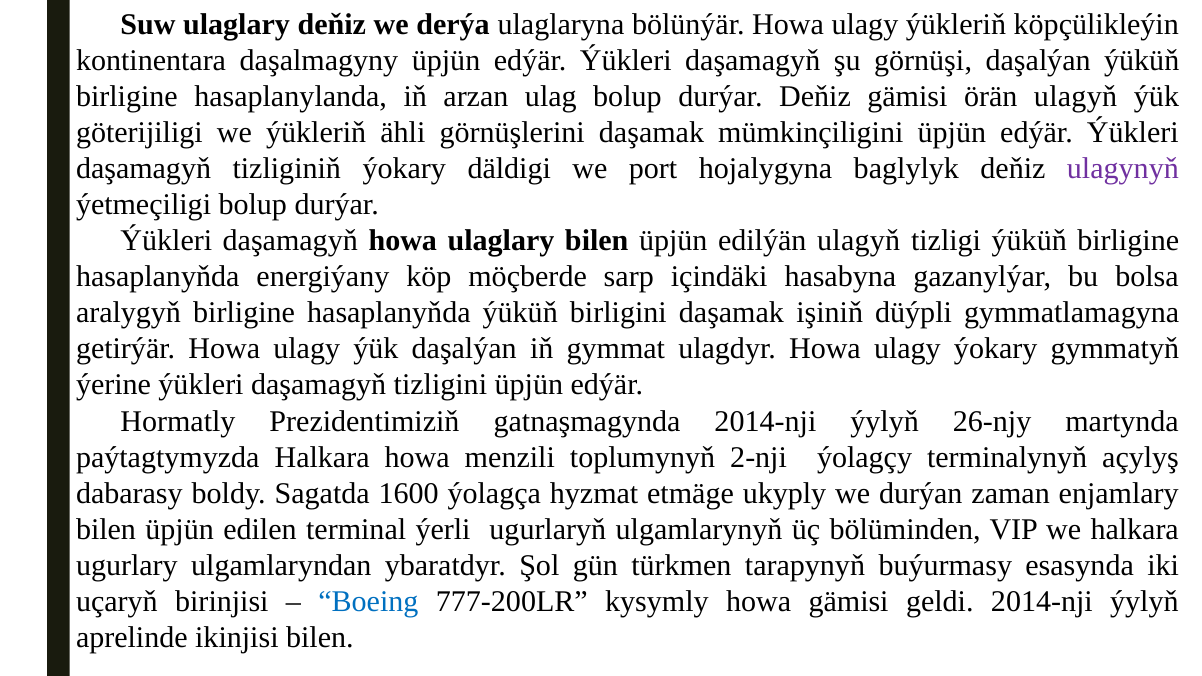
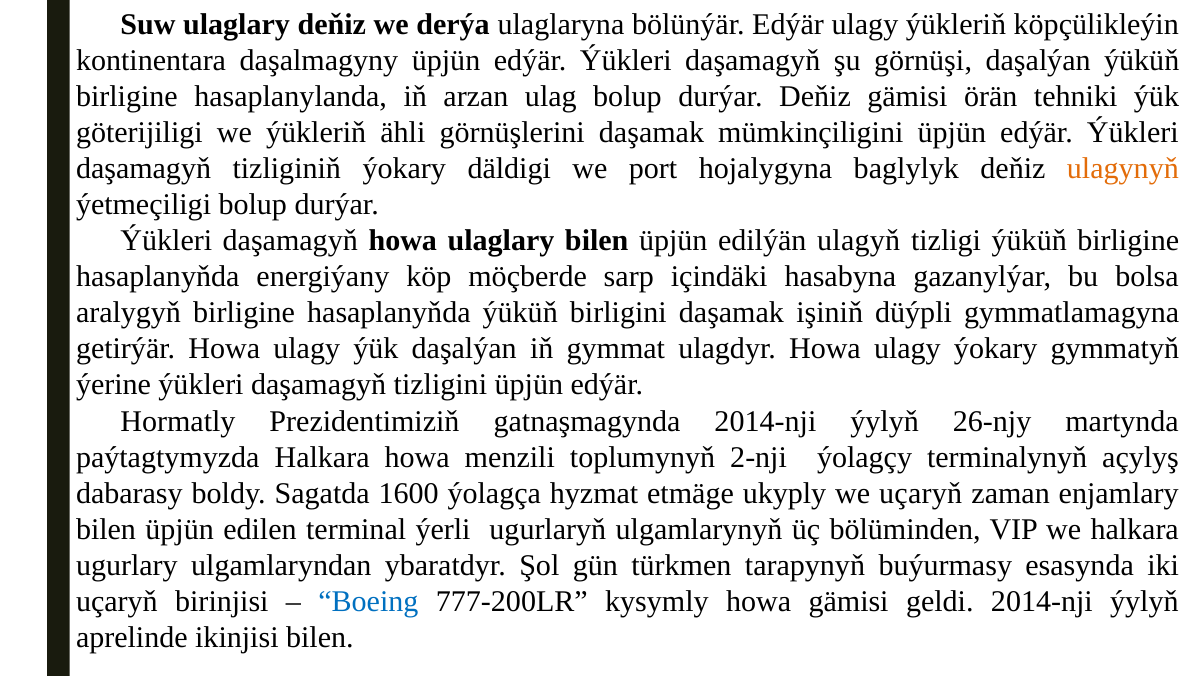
bölünýär Howa: Howa -> Edýär (788, 25)
örän ulagyň: ulagyň -> tehniki (1076, 97)
ulagynyň colour: purple -> orange (1123, 169)
we durýan: durýan -> uçaryň (921, 493)
